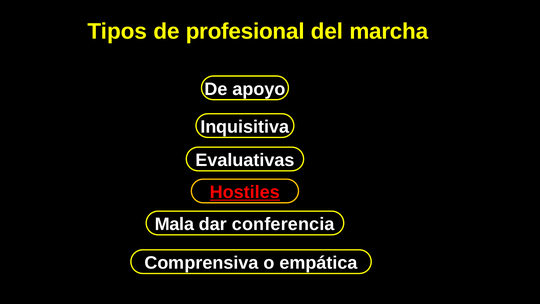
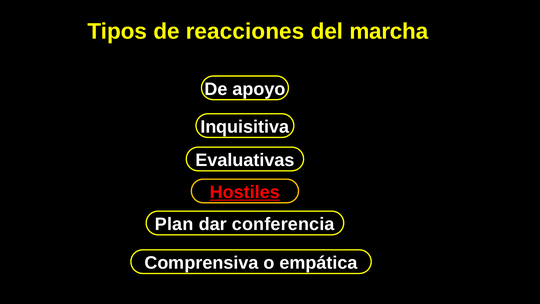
profesional: profesional -> reacciones (245, 31)
Mala: Mala -> Plan (174, 224)
